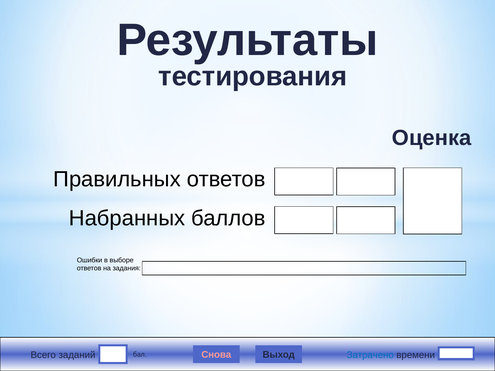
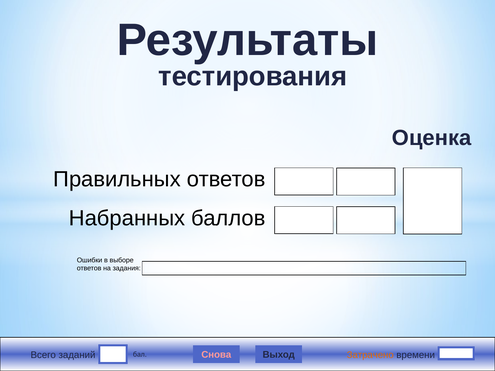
Затрачено colour: blue -> orange (370, 355)
